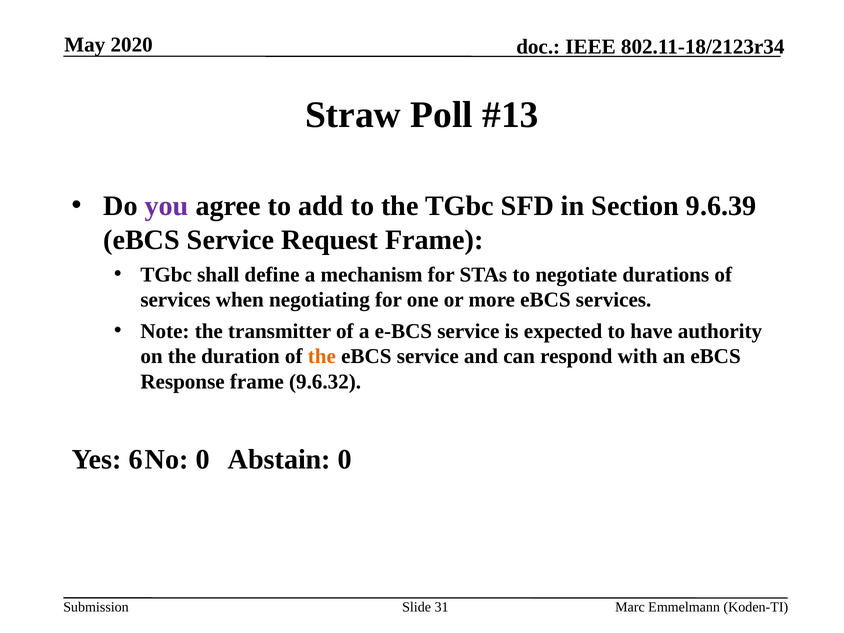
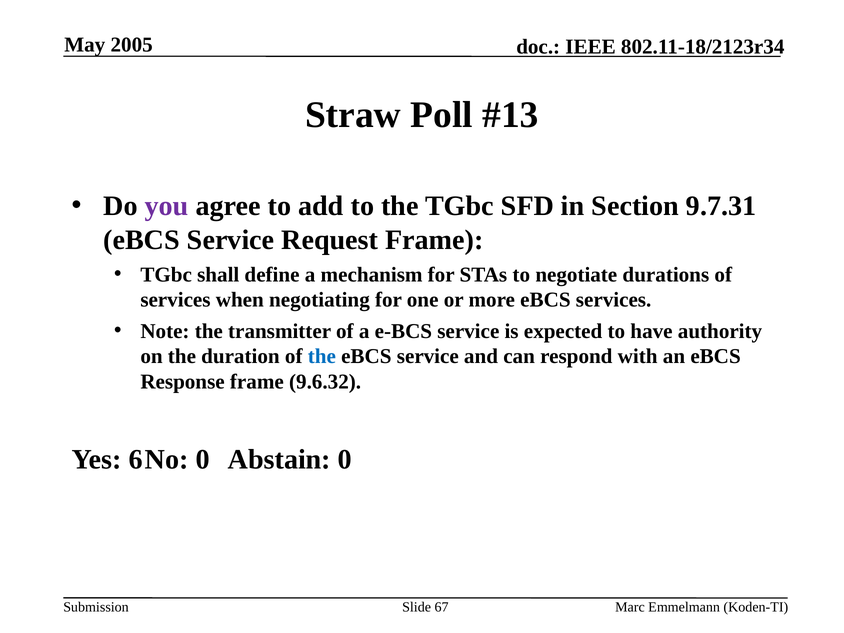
2020: 2020 -> 2005 (132, 45)
9.6.39: 9.6.39 -> 9.7.31 (721, 206)
the colour: orange -> blue (322, 356)
31: 31 -> 67 (442, 607)
